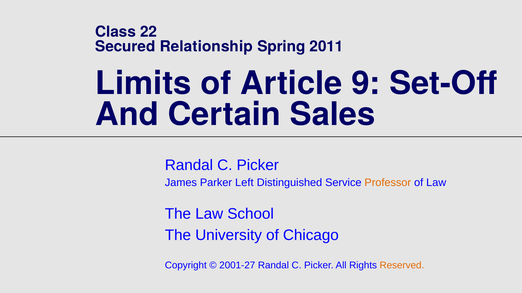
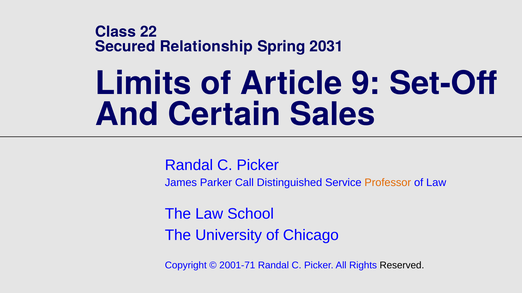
2011: 2011 -> 2031 (327, 47)
Left: Left -> Call (244, 183)
2001-27: 2001-27 -> 2001-71 (237, 266)
Reserved colour: orange -> black (402, 266)
